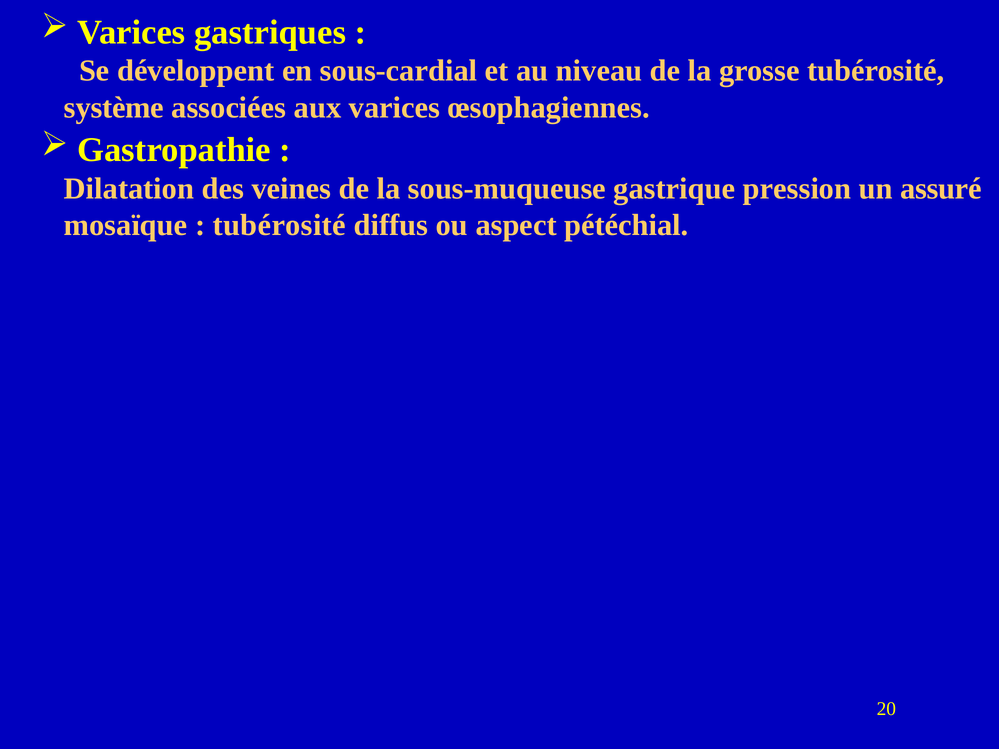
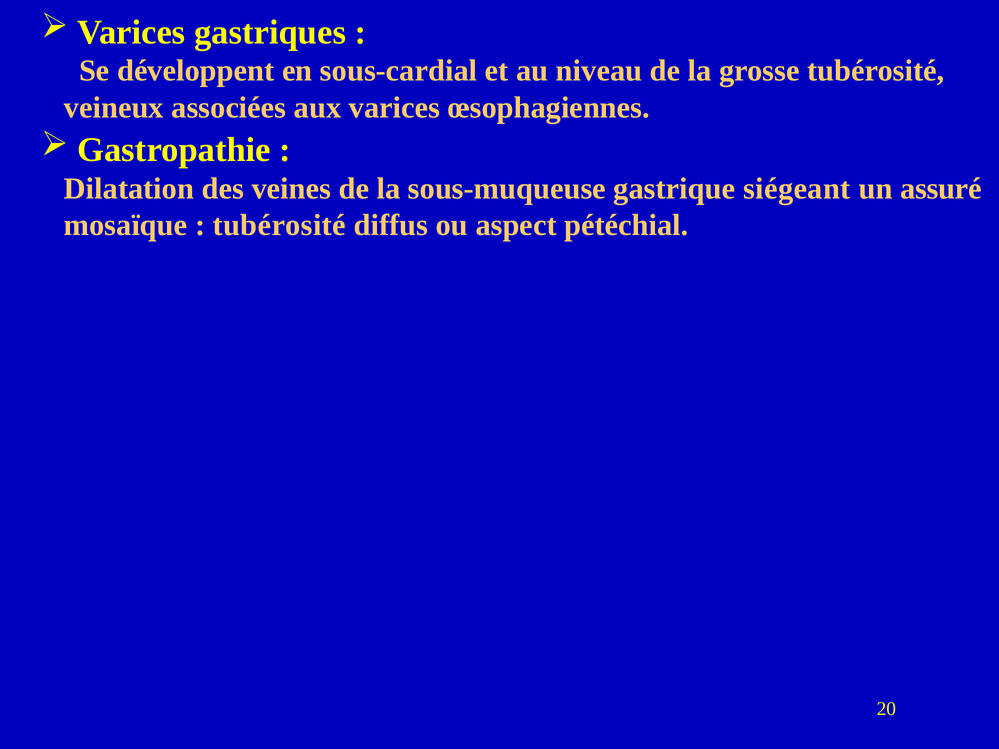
système: système -> veineux (114, 108)
pression: pression -> siégeant (797, 189)
